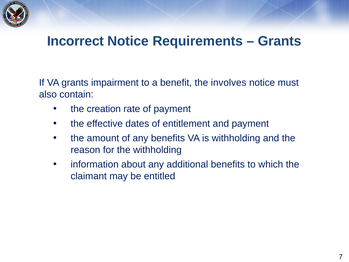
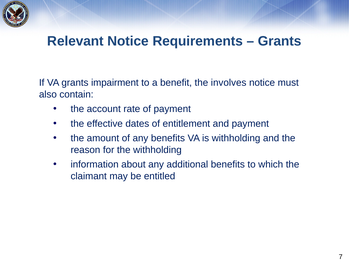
Incorrect: Incorrect -> Relevant (75, 41)
creation: creation -> account (104, 109)
